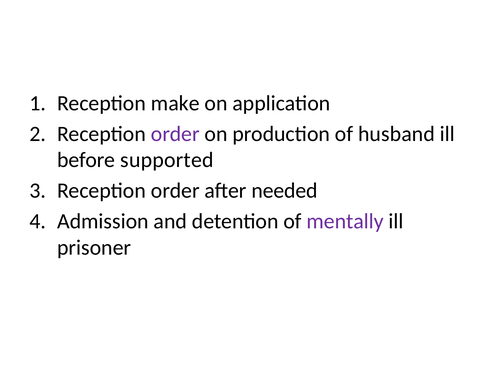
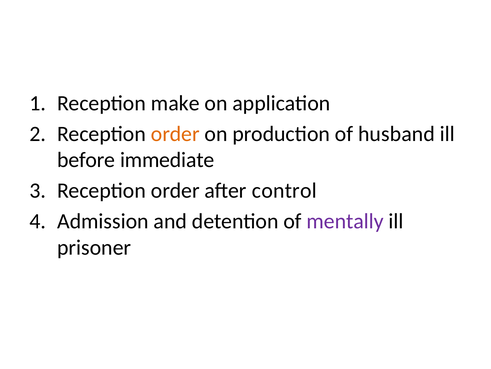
order colour: purple -> orange (175, 134)
supported: supported -> immediate (167, 160)
needed: needed -> control (284, 190)
